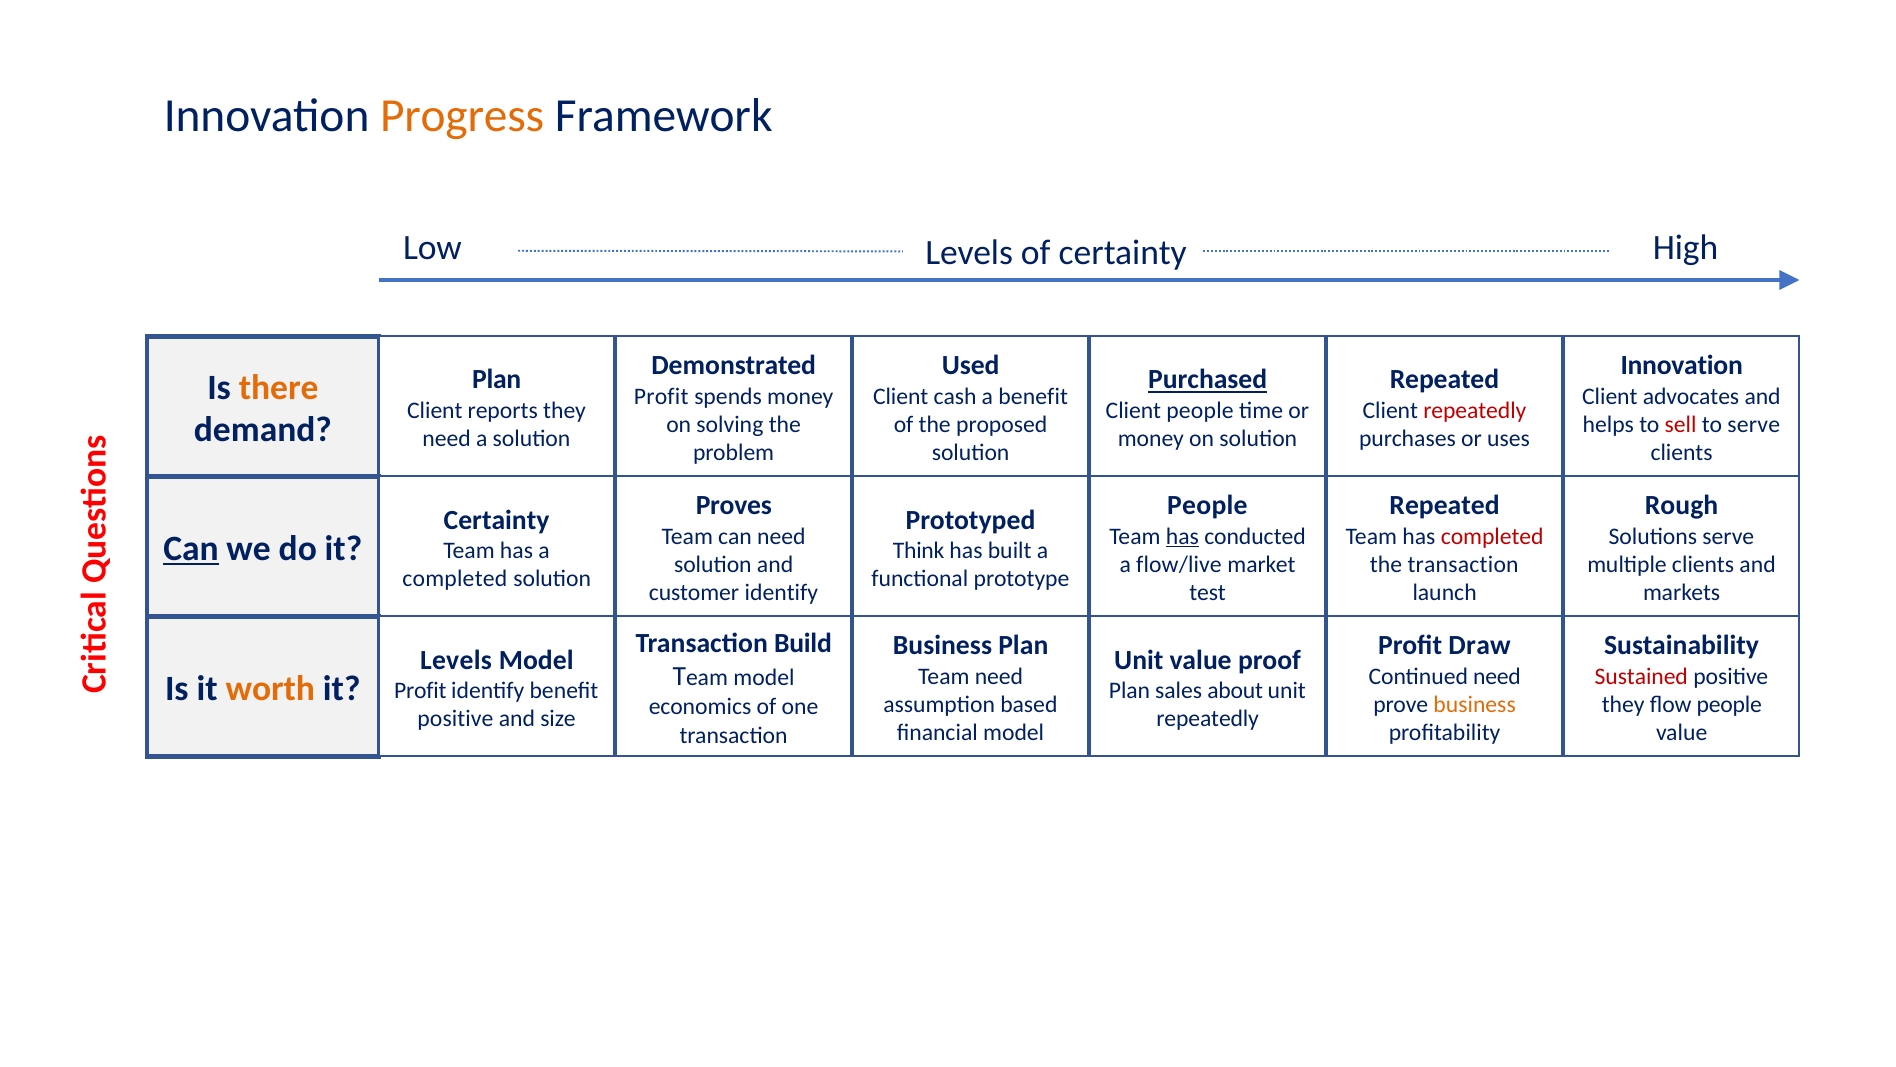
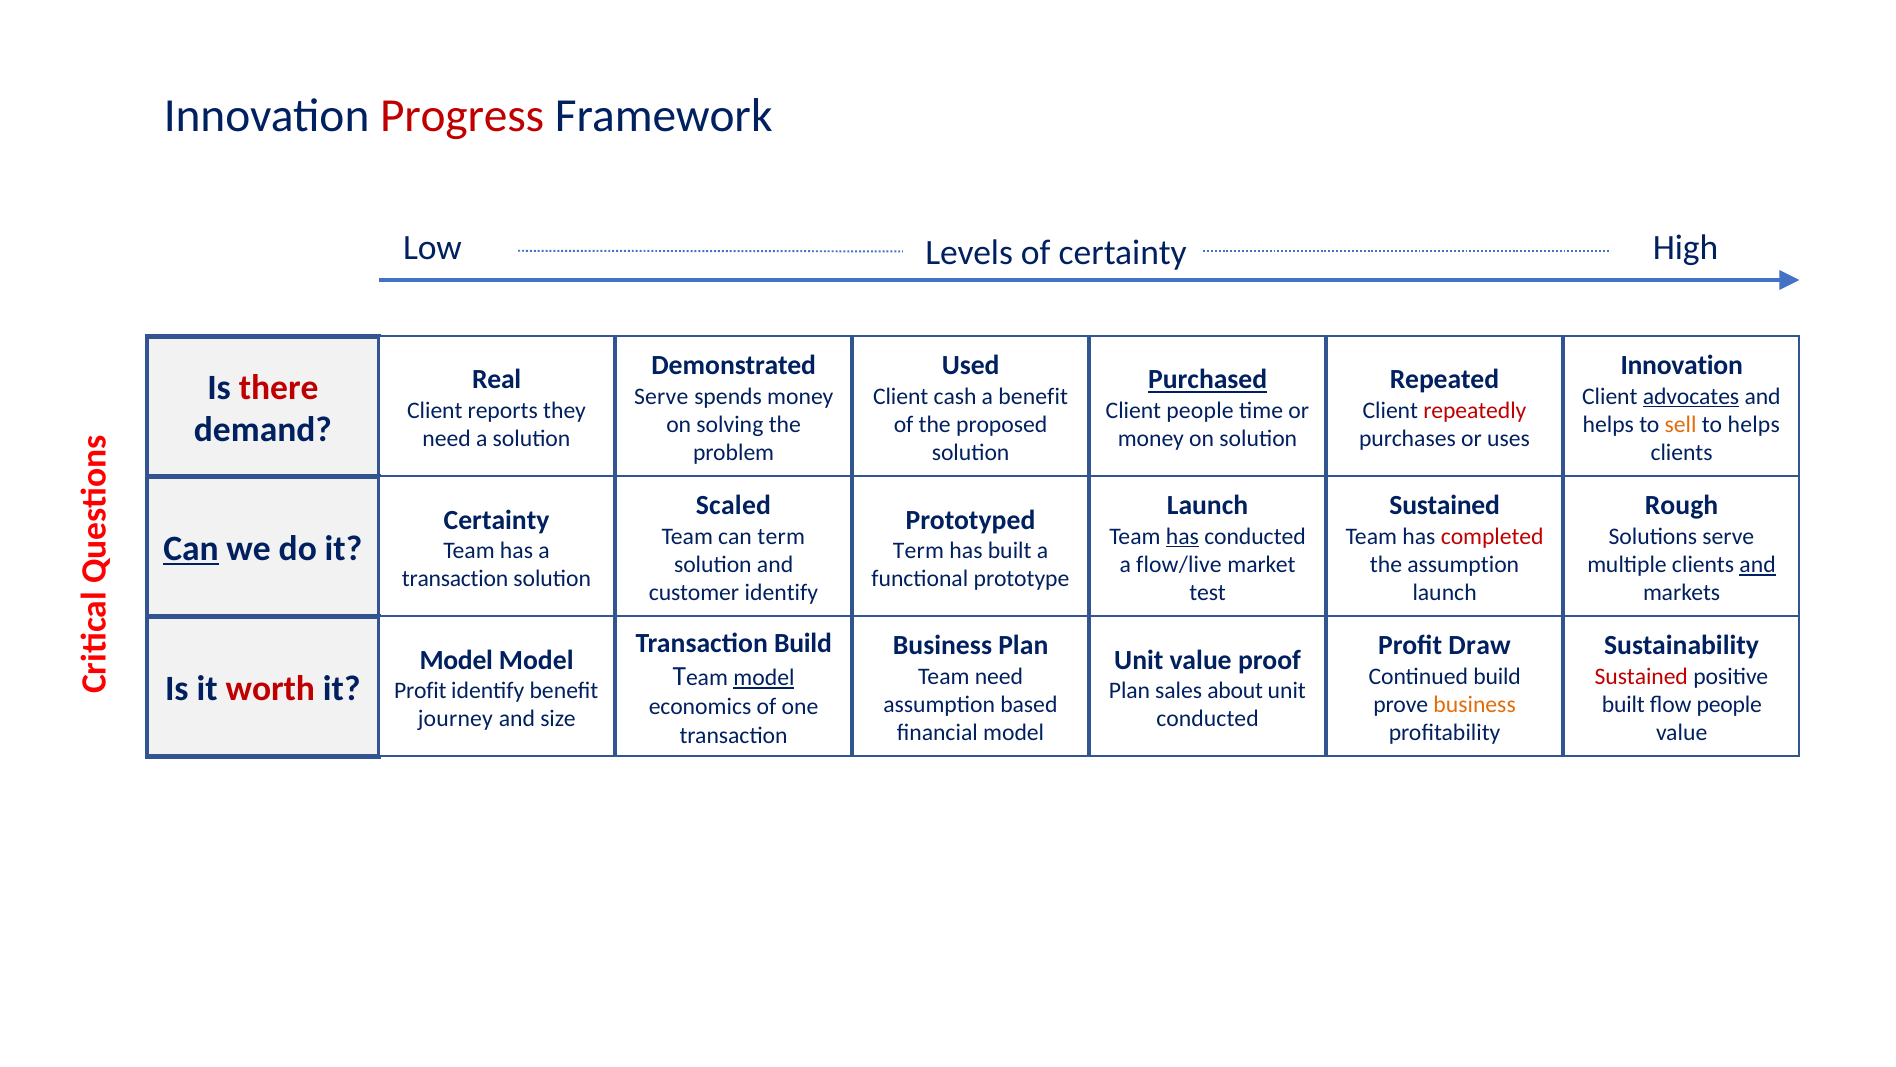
Progress colour: orange -> red (462, 116)
Plan: Plan -> Real (497, 380)
there colour: orange -> red (279, 387)
Profit: Profit -> Serve (661, 396)
advocates underline: none -> present (1691, 396)
sell colour: red -> orange (1681, 424)
to serve: serve -> helps (1754, 424)
Proves: Proves -> Scaled (733, 505)
People: People -> Launch (1208, 505)
Repeated: Repeated -> Sustained (1445, 505)
can need: need -> term (781, 536)
Think: Think -> Term (918, 550)
the transaction: transaction -> assumption (1463, 564)
and underline: none -> present (1758, 564)
completed: completed -> transaction (455, 579)
Levels: Levels -> Model (456, 660)
model underline: none -> present (764, 678)
Continued need: need -> build (1497, 676)
worth colour: orange -> red (270, 689)
they: they -> built (1623, 704)
positive: positive -> journey (455, 719)
repeatedly: repeatedly -> conducted (1208, 719)
